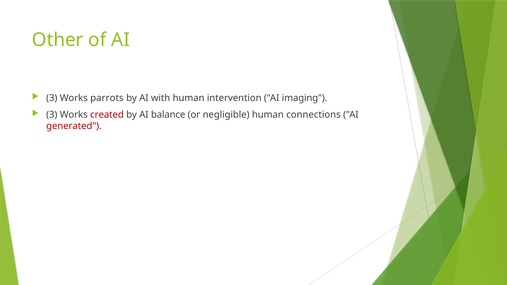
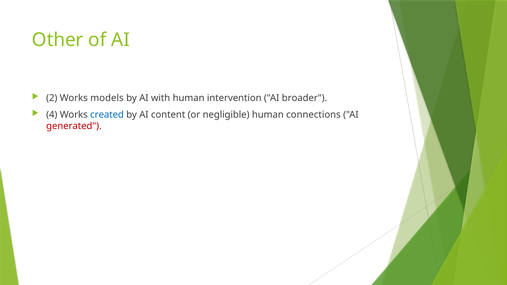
3: 3 -> 2 (52, 98)
parrots: parrots -> models (107, 98)
imaging: imaging -> broader (304, 98)
3: 3 -> 4 (52, 115)
created colour: red -> blue (107, 115)
balance: balance -> content (168, 115)
